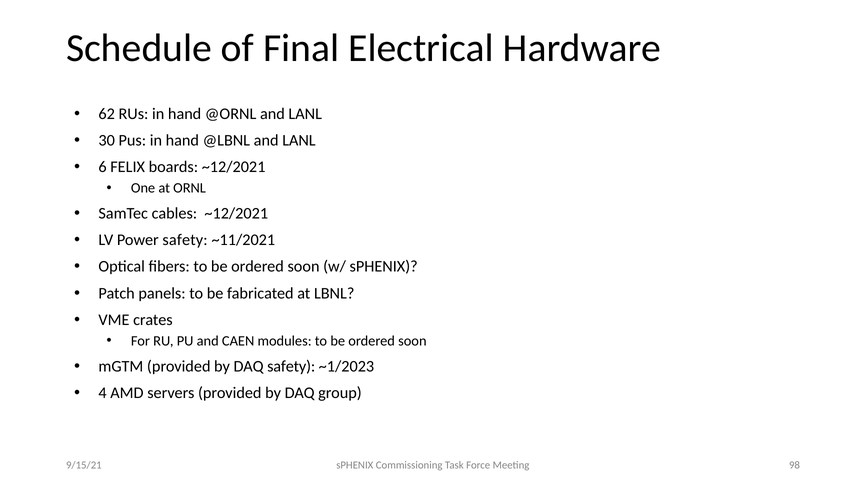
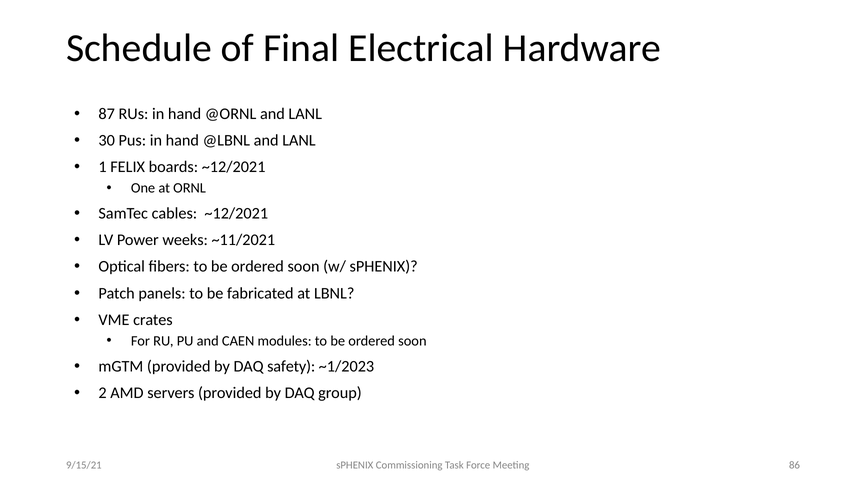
62: 62 -> 87 (107, 114)
6: 6 -> 1 (103, 167)
Power safety: safety -> weeks (185, 240)
4: 4 -> 2 (103, 393)
98: 98 -> 86 (794, 465)
